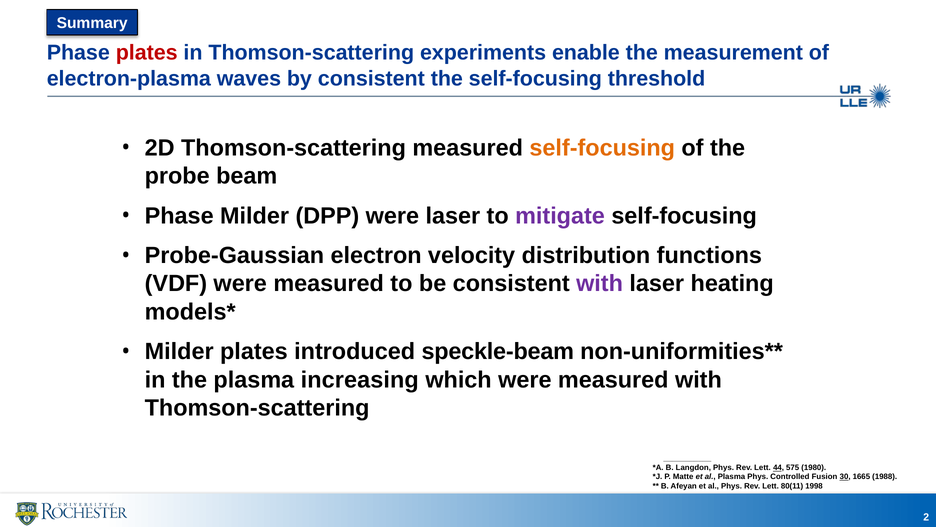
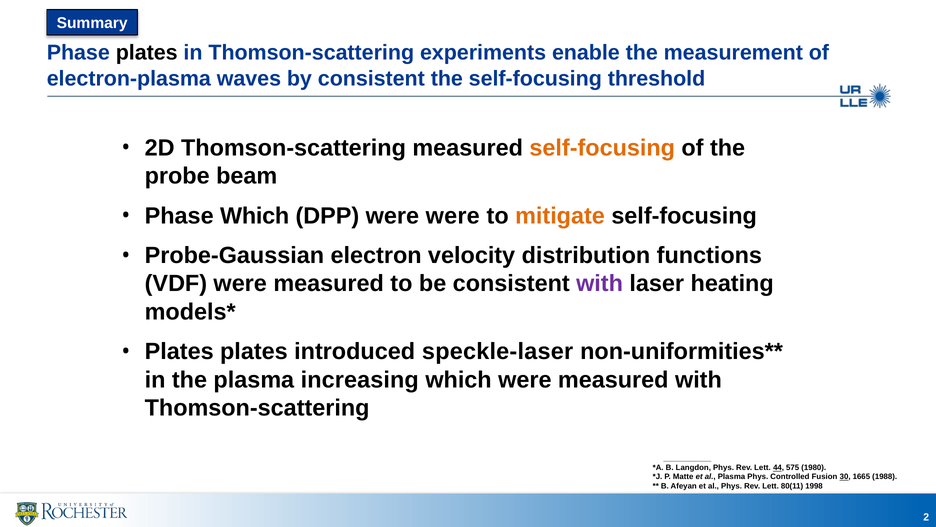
plates colour: red -> black (147, 53)
Phase Milder: Milder -> Which (255, 216)
were laser: laser -> were (453, 216)
mitigate colour: purple -> orange (560, 216)
Milder: Milder -> Plates (179, 351)
speckle-beam: speckle-beam -> speckle-laser (498, 351)
